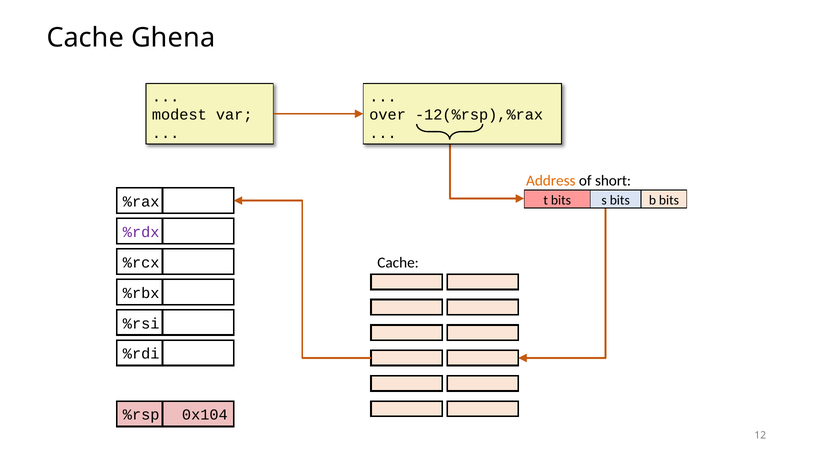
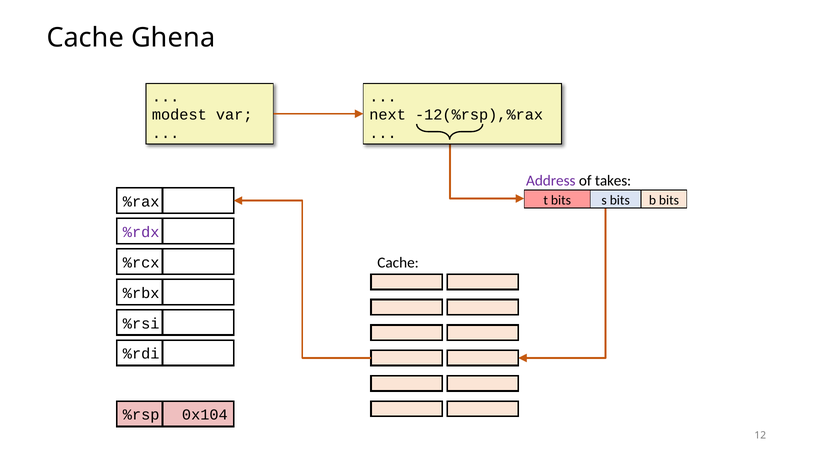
over: over -> next (388, 115)
Address colour: orange -> purple (551, 181)
short: short -> takes (613, 181)
